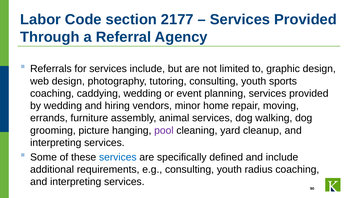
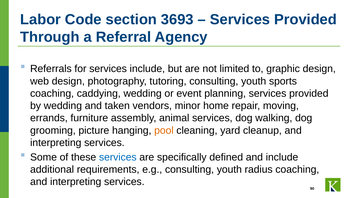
2177: 2177 -> 3693 (177, 20)
hiring: hiring -> taken (117, 106)
pool colour: purple -> orange (164, 130)
